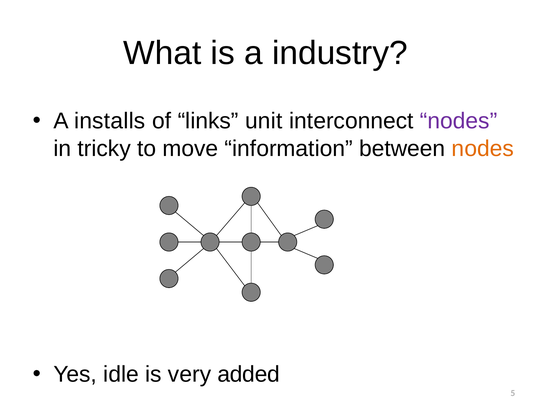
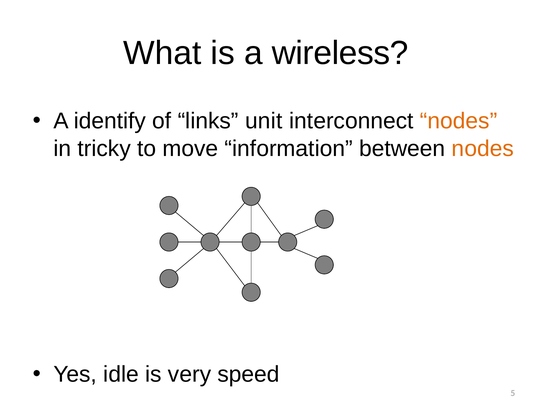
industry: industry -> wireless (340, 53)
installs: installs -> identify (110, 121)
nodes colour: purple -> orange (459, 121)
added: added -> speed (248, 374)
